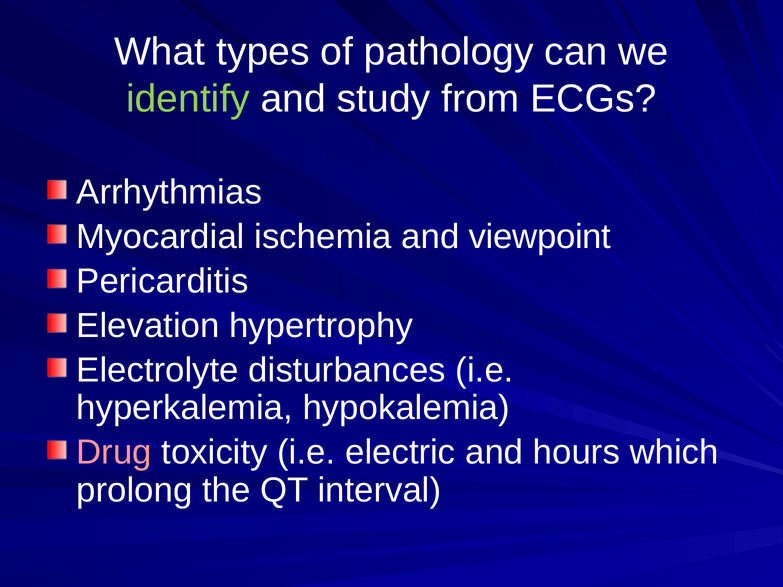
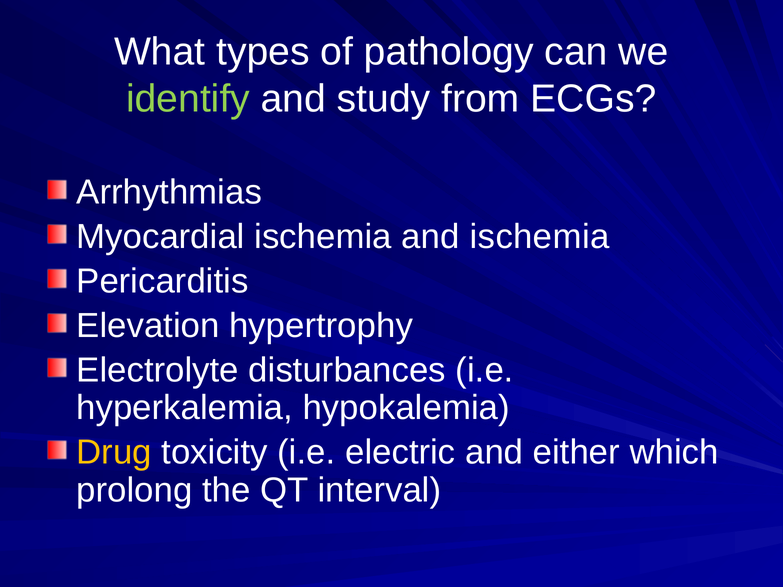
and viewpoint: viewpoint -> ischemia (540, 237)
Drug colour: pink -> yellow (114, 453)
hours: hours -> either (576, 453)
